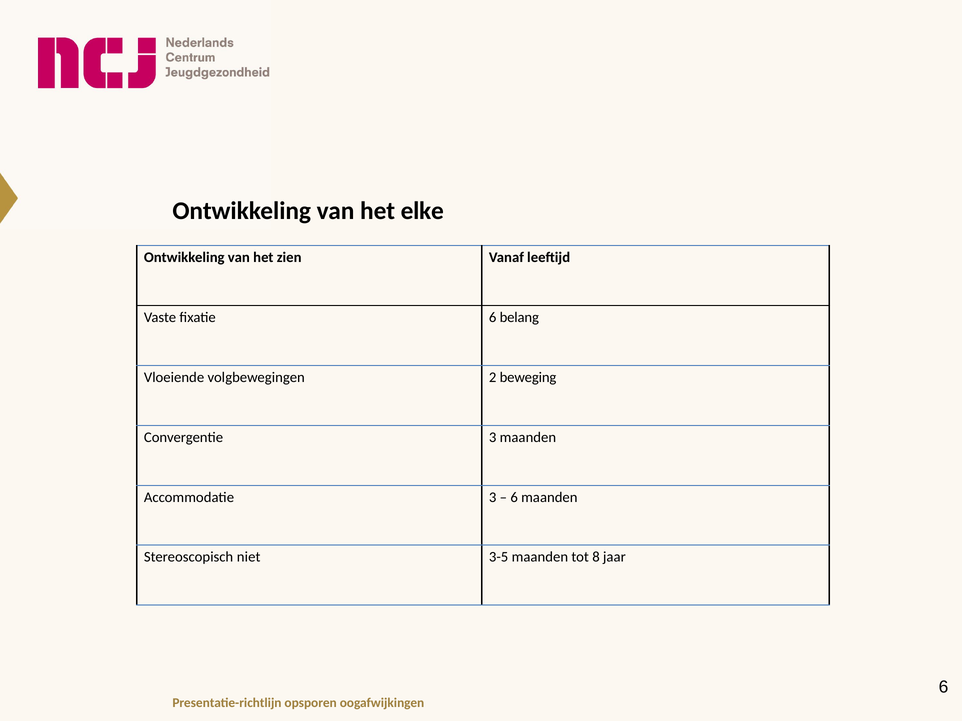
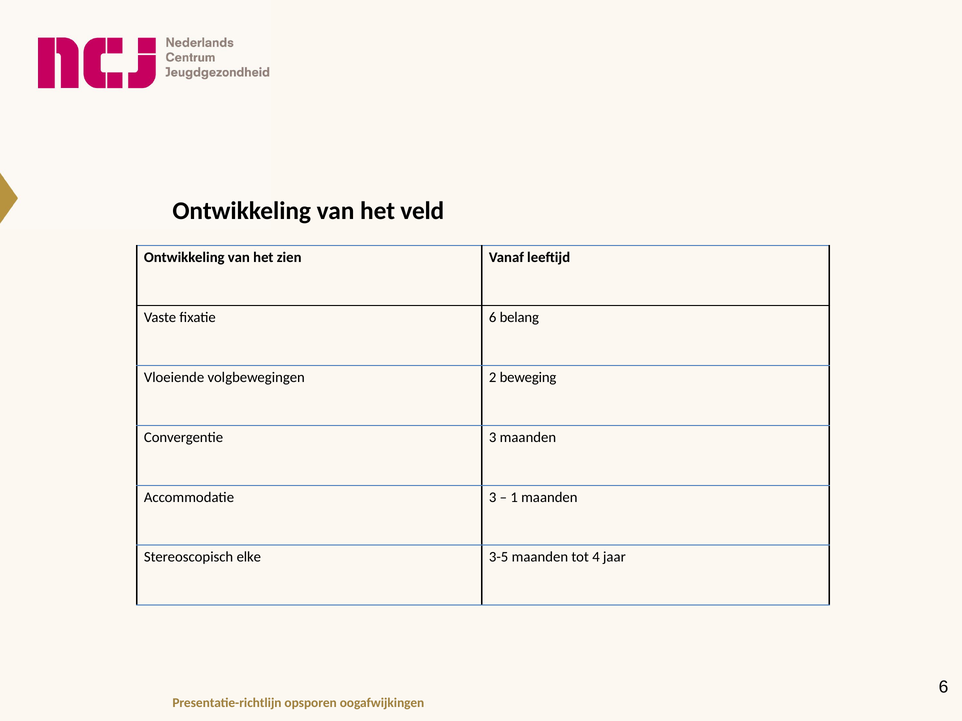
elke: elke -> veld (422, 211)
6: 6 -> 1 (514, 498)
niet: niet -> elke (249, 557)
8: 8 -> 4 (596, 557)
